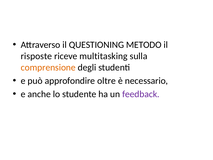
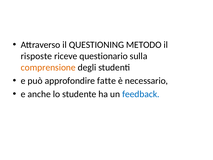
multitasking: multitasking -> questionario (104, 56)
oltre: oltre -> fatte (107, 81)
feedback colour: purple -> blue (141, 94)
